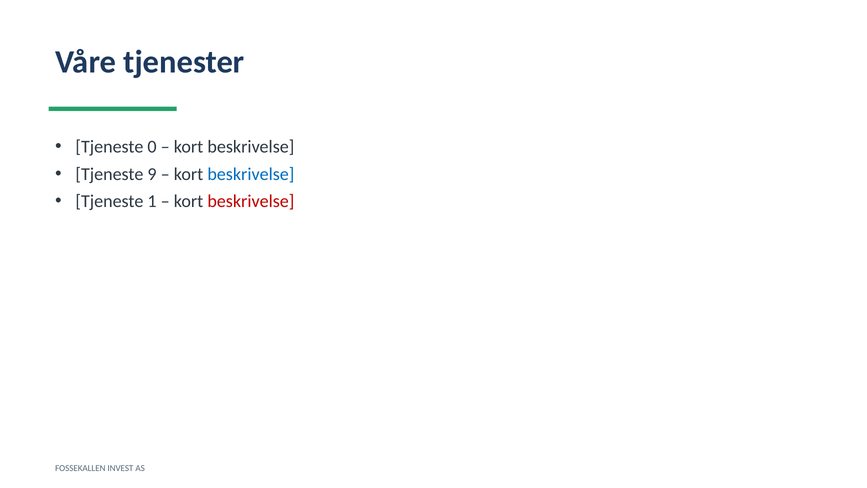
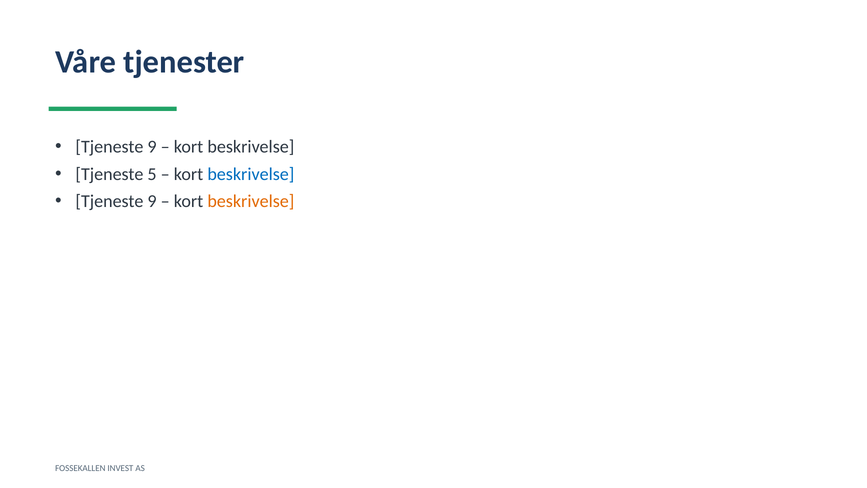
0: 0 -> 9 (152, 147)
9: 9 -> 5 (152, 174)
1: 1 -> 9 (152, 201)
beskrivelse colour: red -> orange (251, 201)
